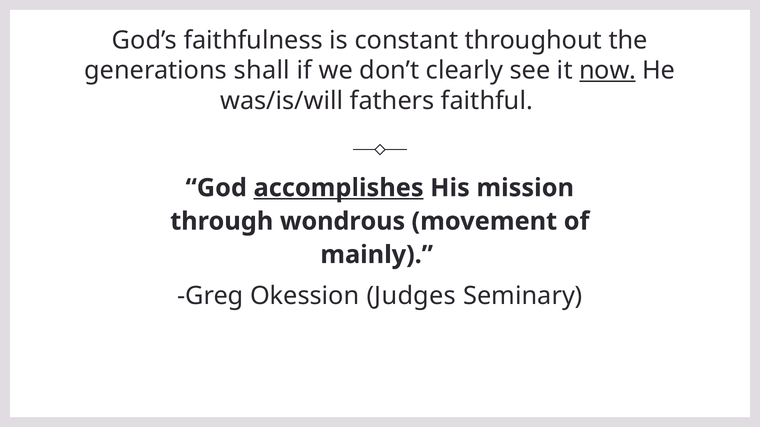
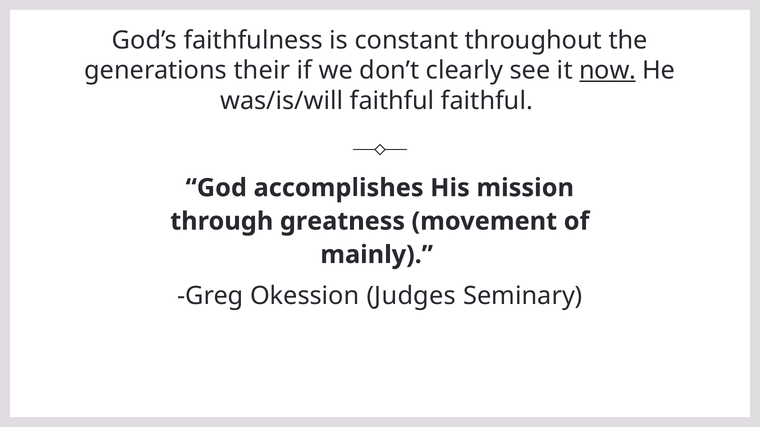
shall: shall -> their (262, 71)
was/is/will fathers: fathers -> faithful (392, 101)
accomplishes underline: present -> none (339, 188)
wondrous: wondrous -> greatness (342, 222)
